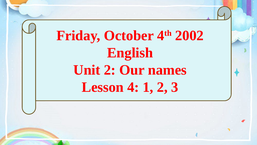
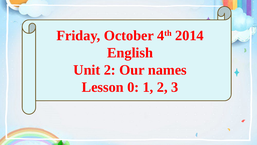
2002: 2002 -> 2014 (189, 35)
4: 4 -> 0 (133, 87)
